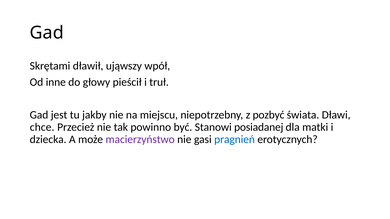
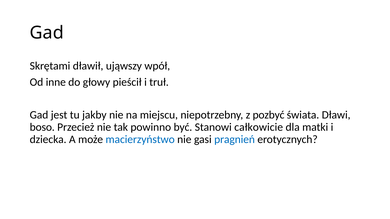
chce: chce -> boso (42, 127)
posiadanej: posiadanej -> całkowicie (259, 127)
macierzyństwo colour: purple -> blue (140, 140)
